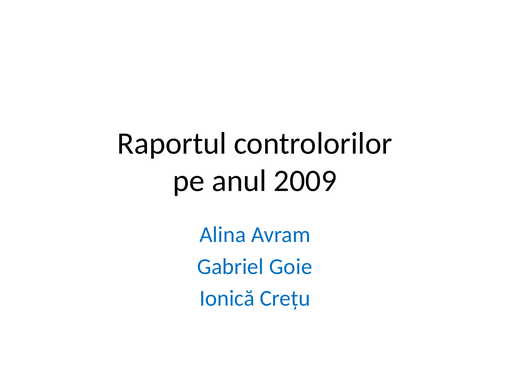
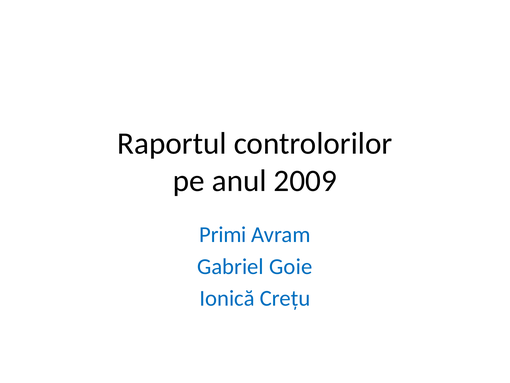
Alina: Alina -> Primi (223, 234)
